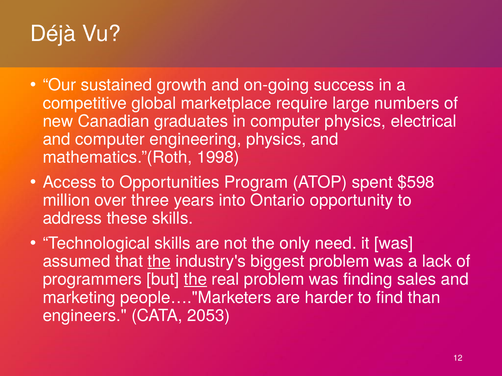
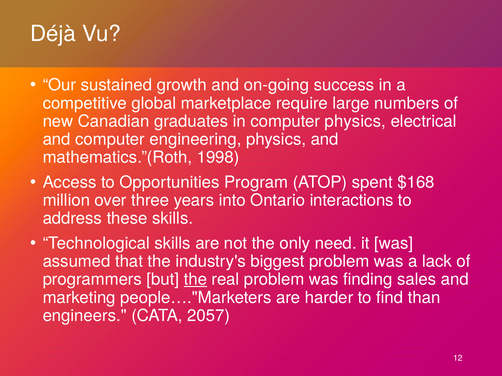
$598: $598 -> $168 (416, 183)
opportunity: opportunity -> interactions (352, 201)
the underline: present -> none (159, 262)
2053: 2053 -> 2057 (209, 316)
